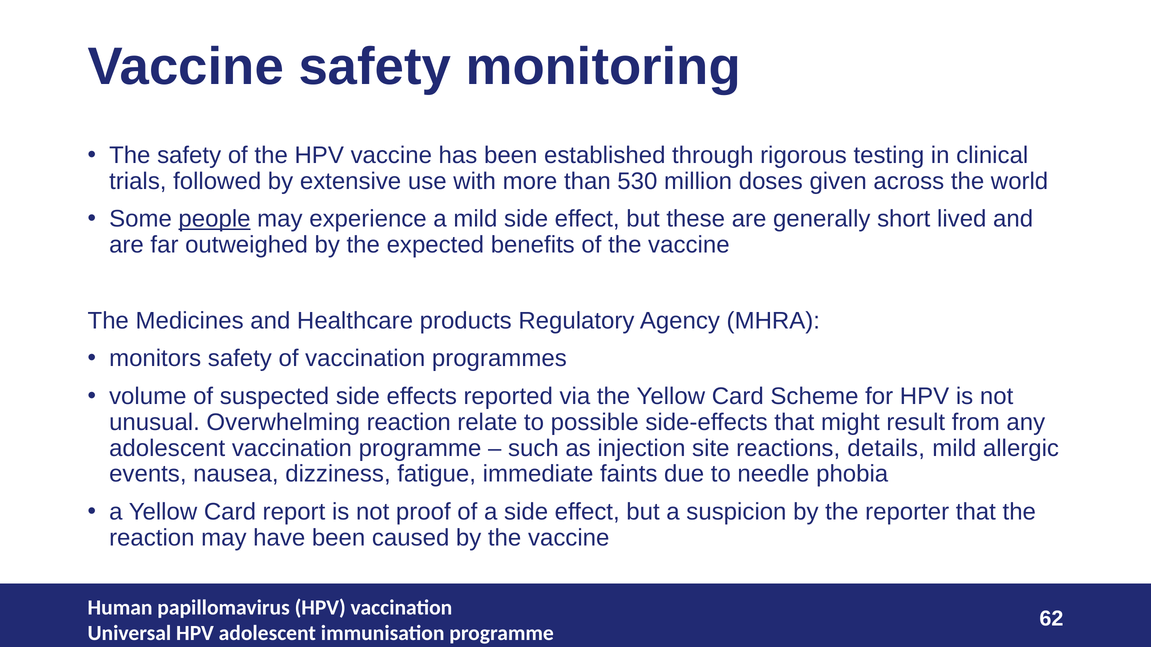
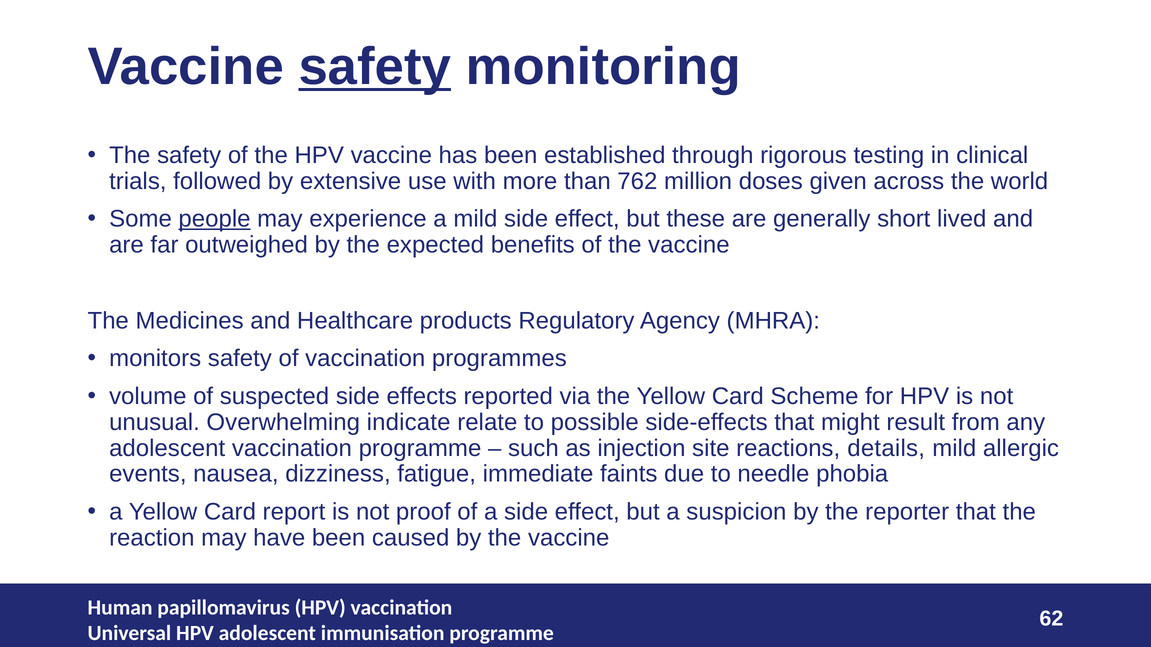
safety underline: none -> present (375, 67)
530: 530 -> 762 (637, 181)
Overwhelming reaction: reaction -> indicate (409, 423)
